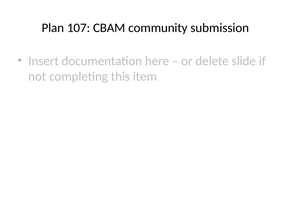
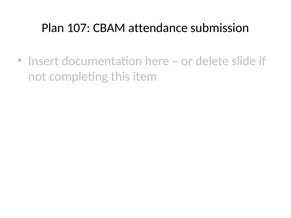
community: community -> attendance (158, 28)
